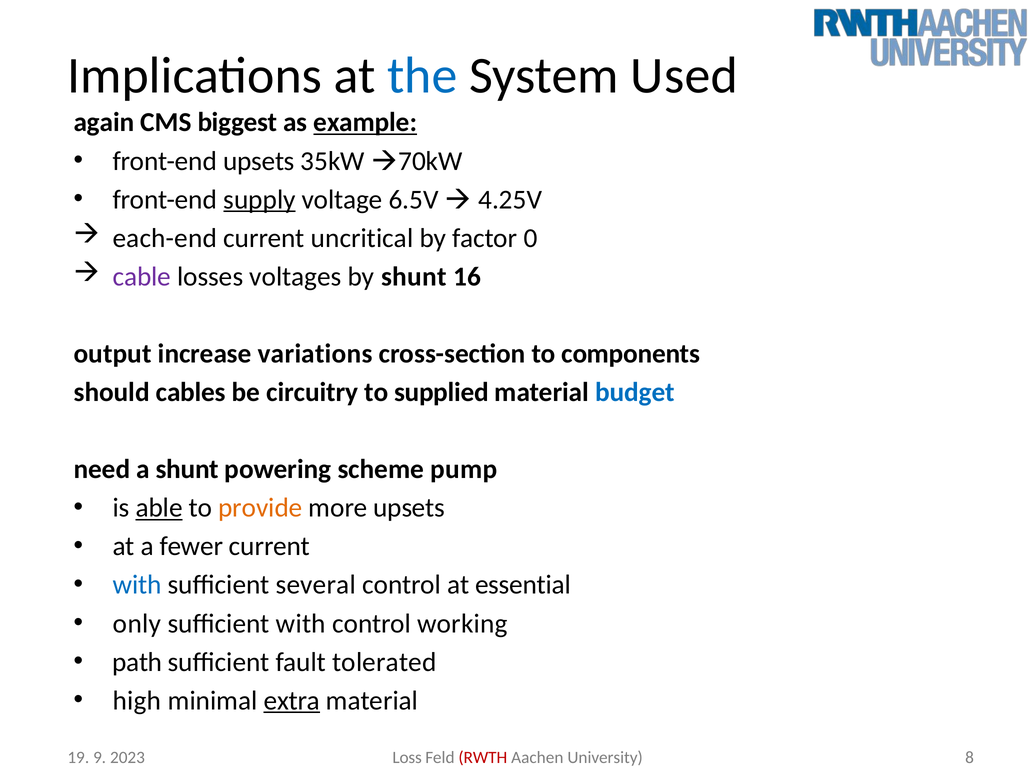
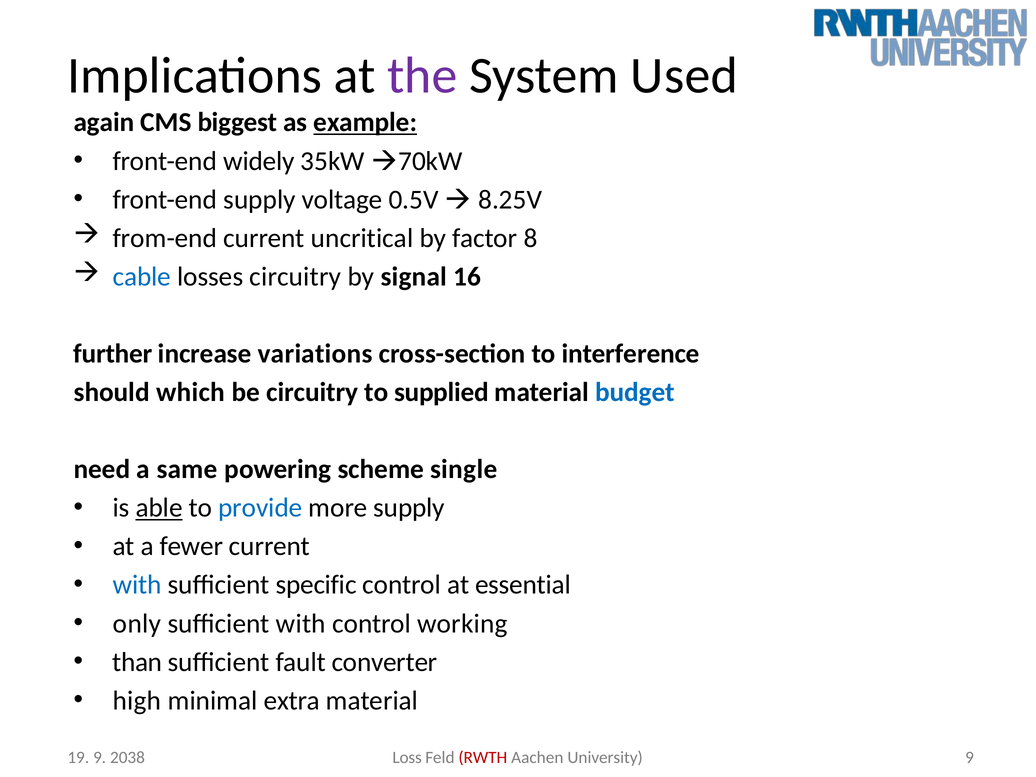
the colour: blue -> purple (422, 76)
front-end upsets: upsets -> widely (259, 161)
supply underline: present -> none (259, 200)
6.5V: 6.5V -> 0.5V (414, 200)
4.25V: 4.25V -> 8.25V (510, 200)
each-end: each-end -> from-end (165, 238)
0: 0 -> 8 (530, 238)
cable colour: purple -> blue (142, 277)
losses voltages: voltages -> circuitry (295, 277)
by shunt: shunt -> signal (414, 277)
output: output -> further (113, 354)
components: components -> interference (631, 354)
cables: cables -> which (191, 392)
a shunt: shunt -> same (187, 469)
pump: pump -> single (464, 469)
provide colour: orange -> blue (260, 508)
more upsets: upsets -> supply (409, 508)
several: several -> specific (316, 585)
path: path -> than (137, 662)
tolerated: tolerated -> converter (385, 662)
extra underline: present -> none (292, 701)
University 8: 8 -> 9 (970, 757)
2023: 2023 -> 2038 (127, 758)
